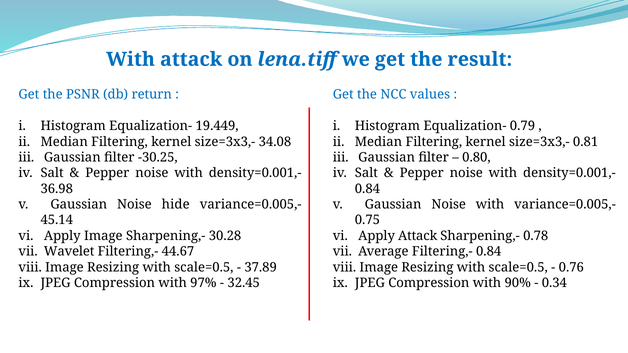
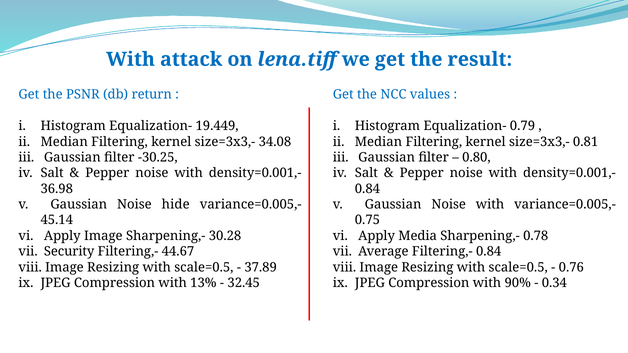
Apply Attack: Attack -> Media (418, 236)
Wavelet: Wavelet -> Security (69, 252)
97%: 97% -> 13% (203, 283)
